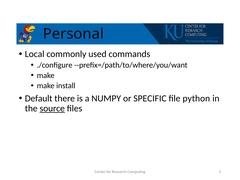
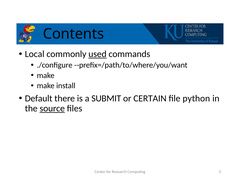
Personal: Personal -> Contents (73, 34)
used underline: none -> present (97, 54)
NUMPY: NUMPY -> SUBMIT (106, 98)
SPECIFIC: SPECIFIC -> CERTAIN (150, 98)
